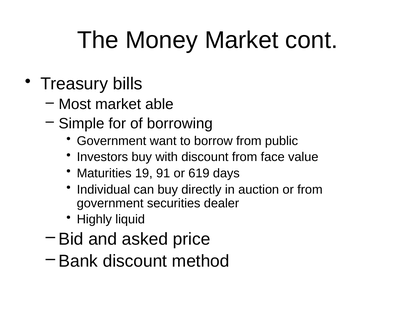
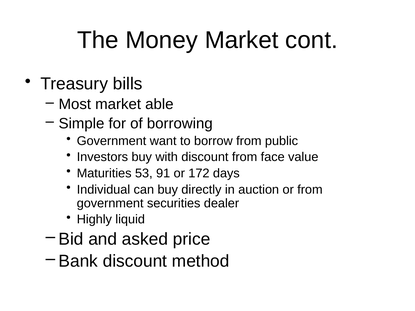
19: 19 -> 53 (144, 173)
619: 619 -> 172 (199, 173)
